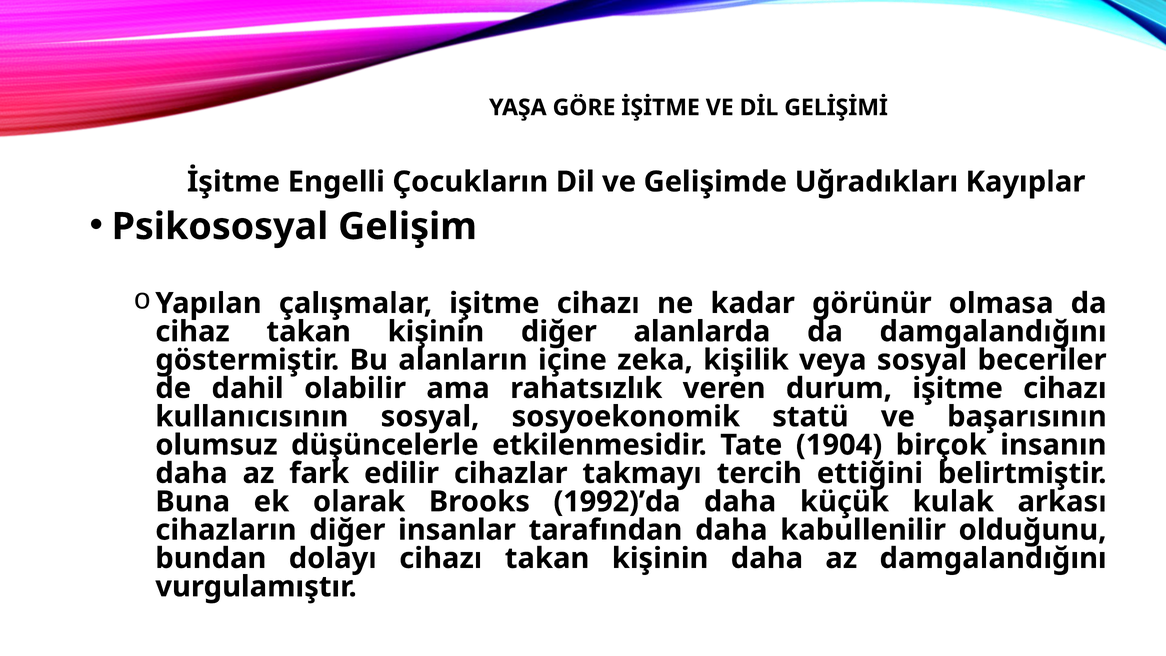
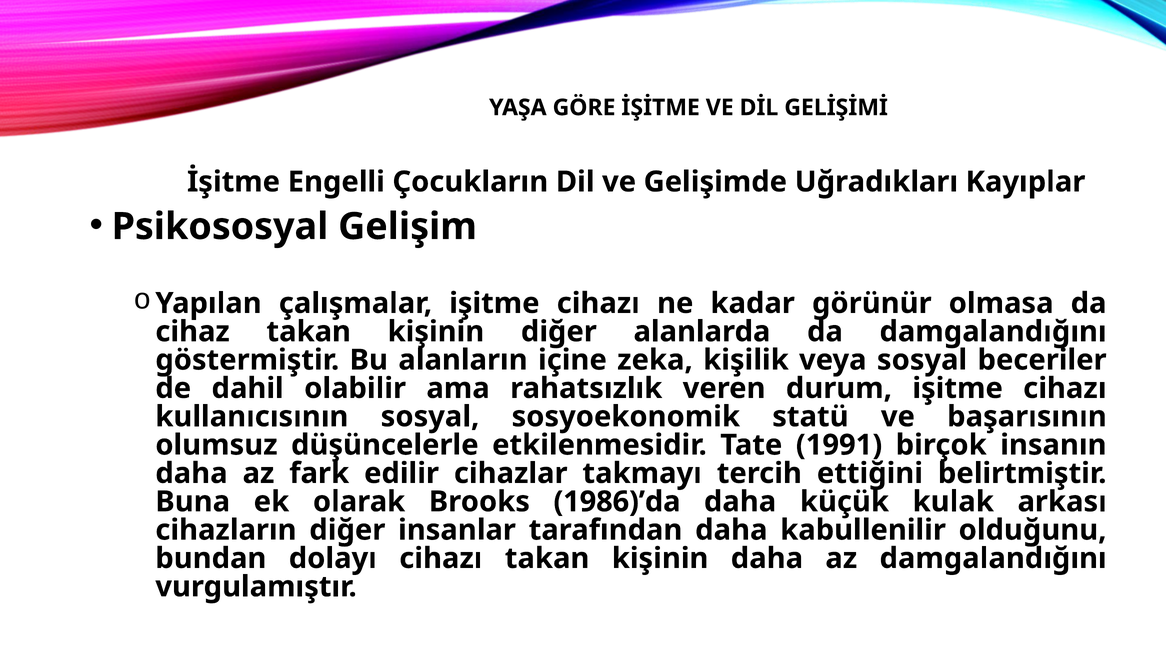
1904: 1904 -> 1991 (839, 445)
1992)’da: 1992)’da -> 1986)’da (617, 502)
